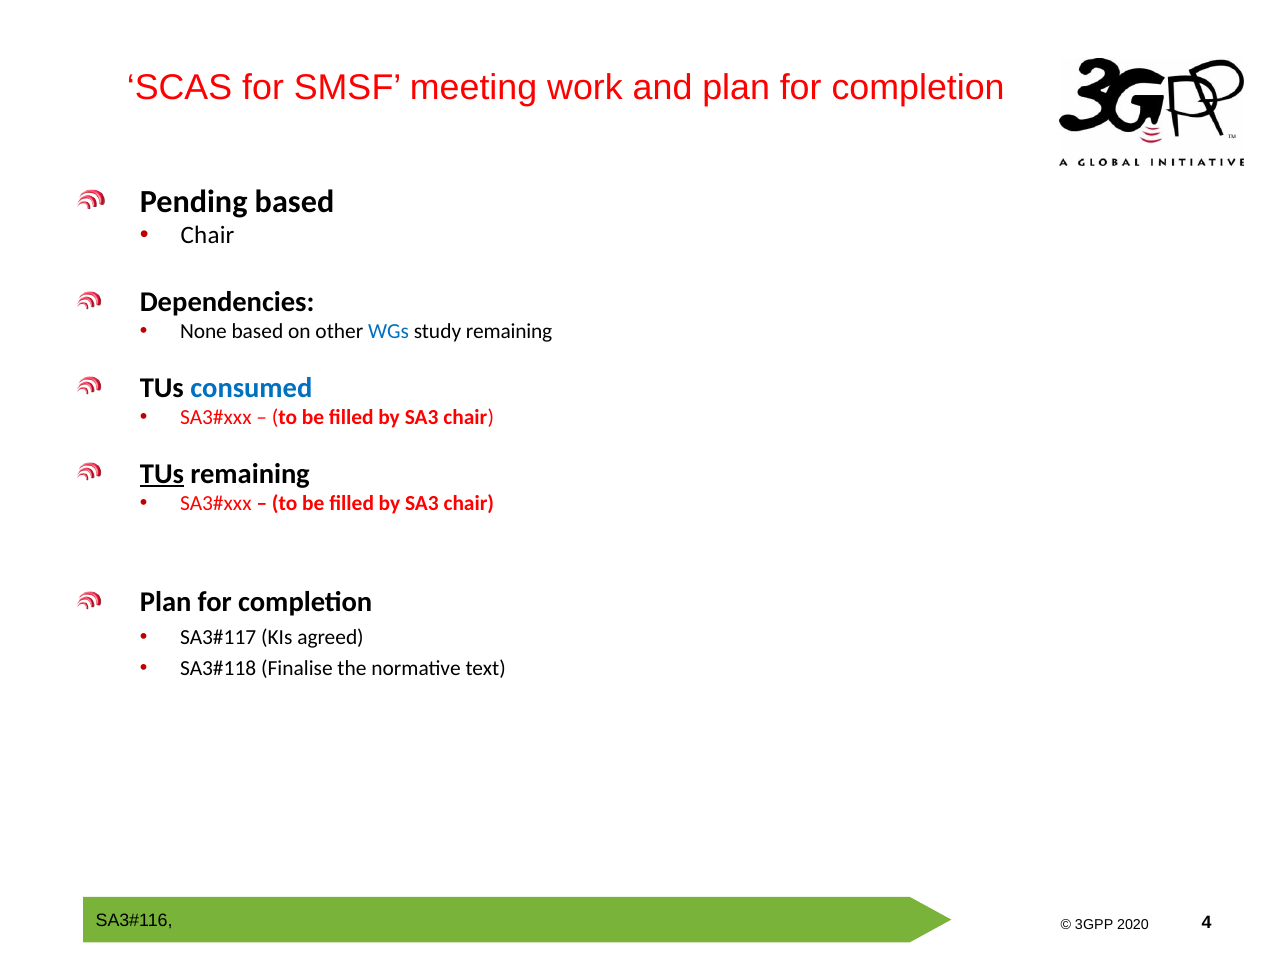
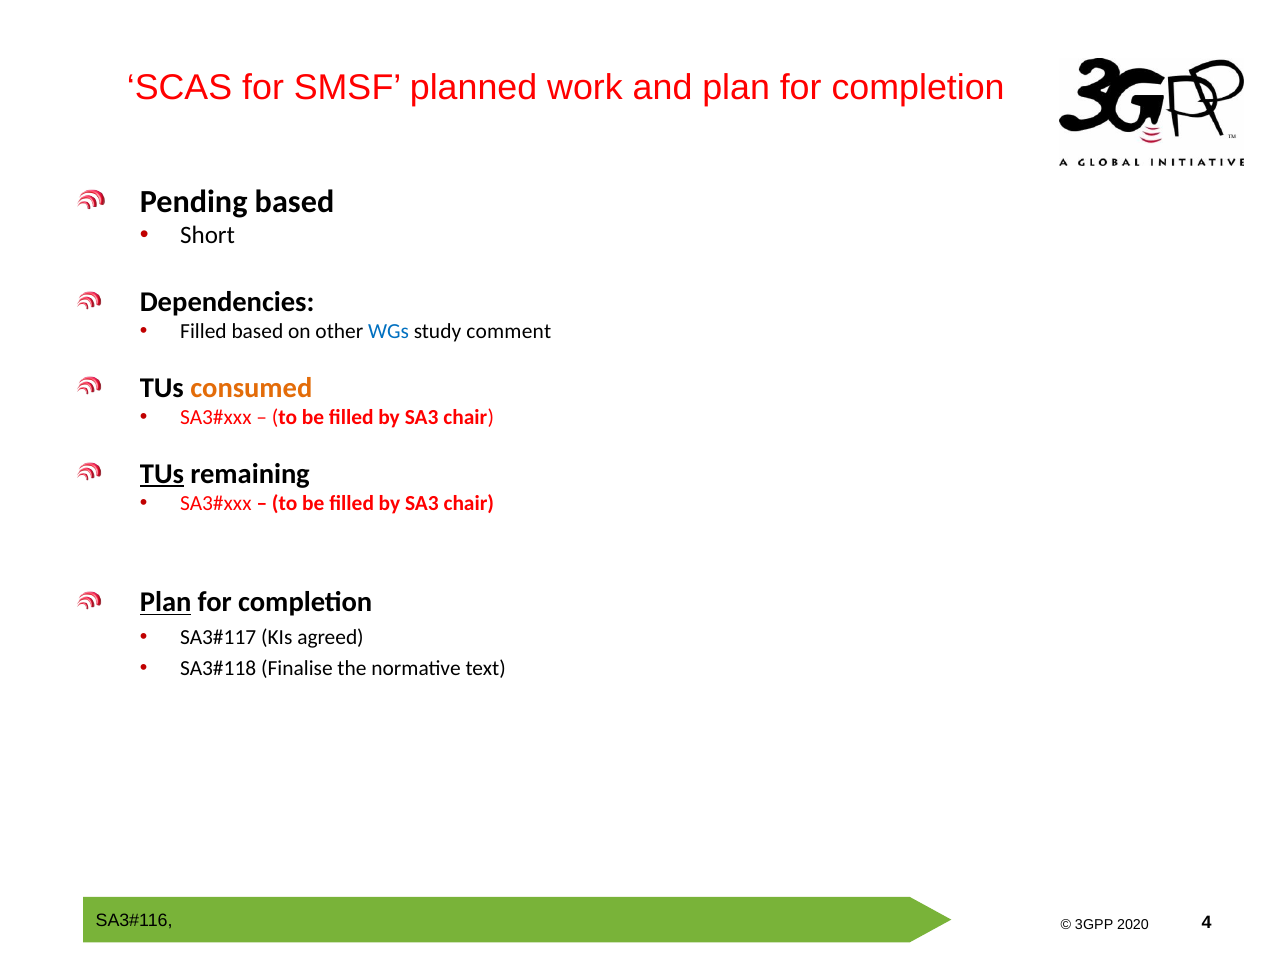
meeting: meeting -> planned (474, 88)
Chair: Chair -> Short (208, 236)
None: None -> Filled (203, 332)
study remaining: remaining -> comment (509, 332)
consumed colour: blue -> orange (251, 388)
Plan underline: none -> present (166, 602)
